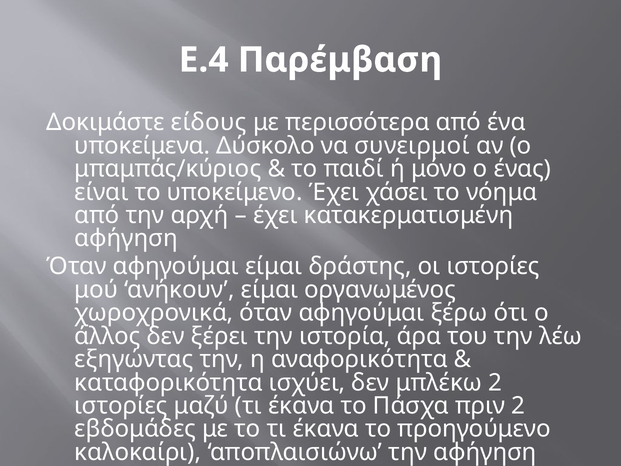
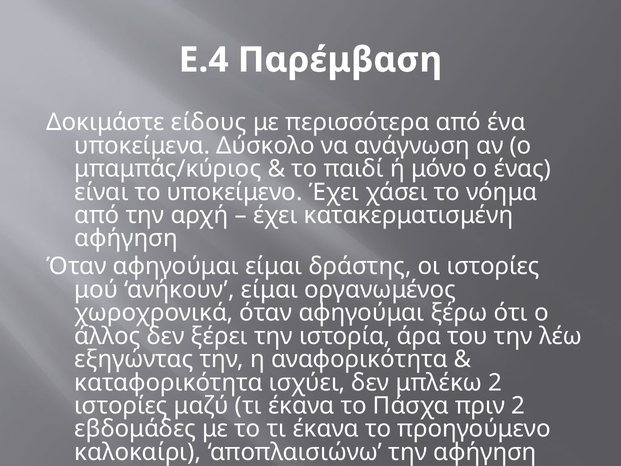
συνειρμοί: συνειρμοί -> ανάγνωση (412, 146)
